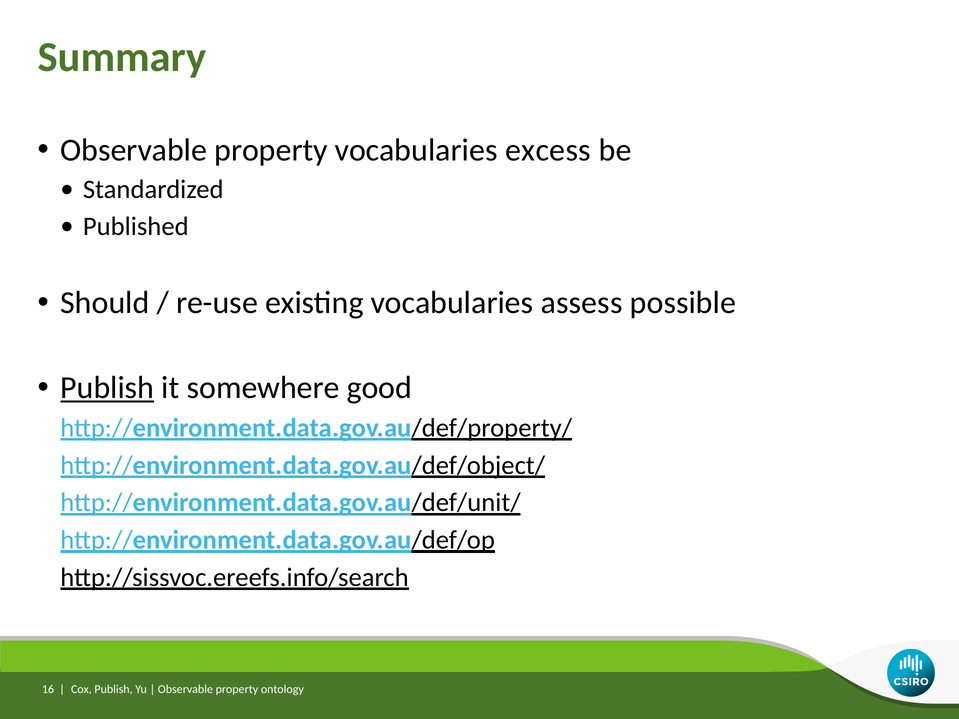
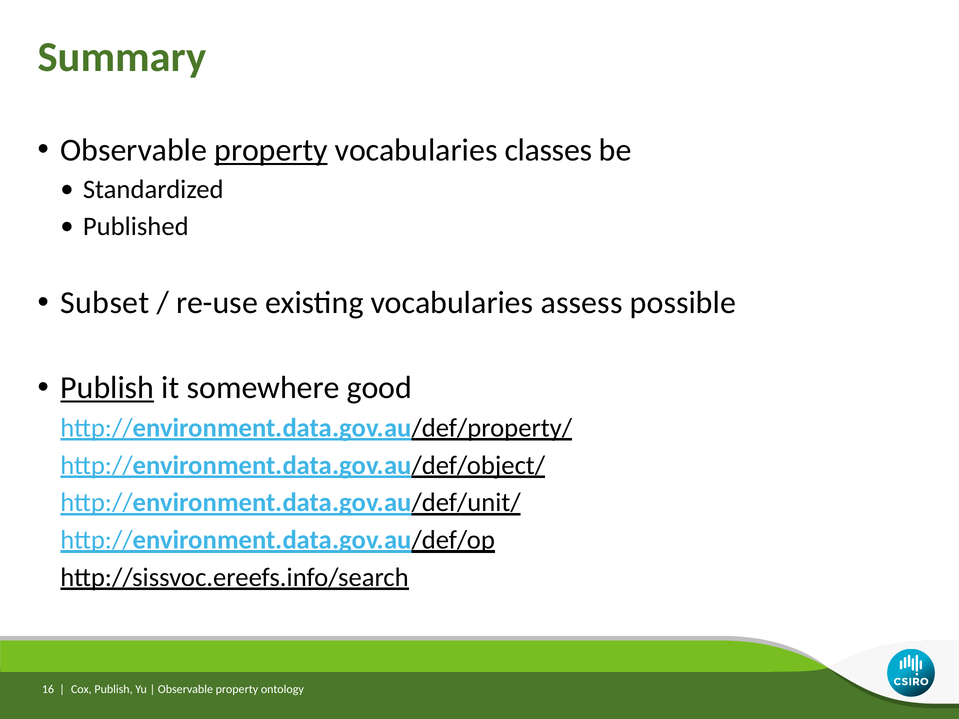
property underline: none -> present (271, 150)
excess: excess -> classes (548, 150)
Should: Should -> Subset (105, 303)
